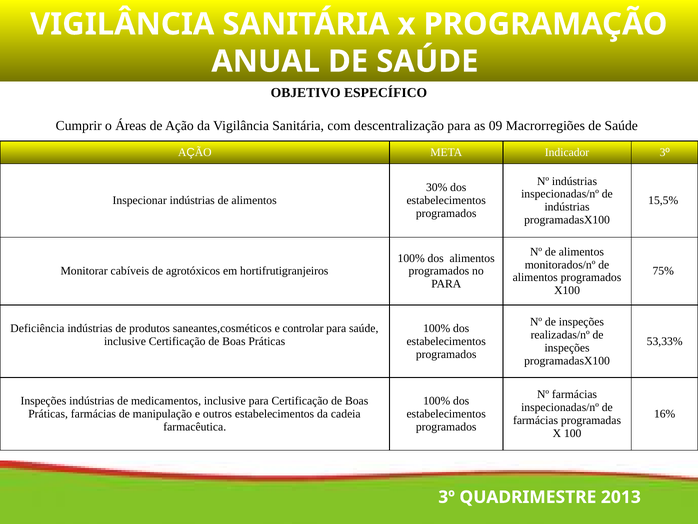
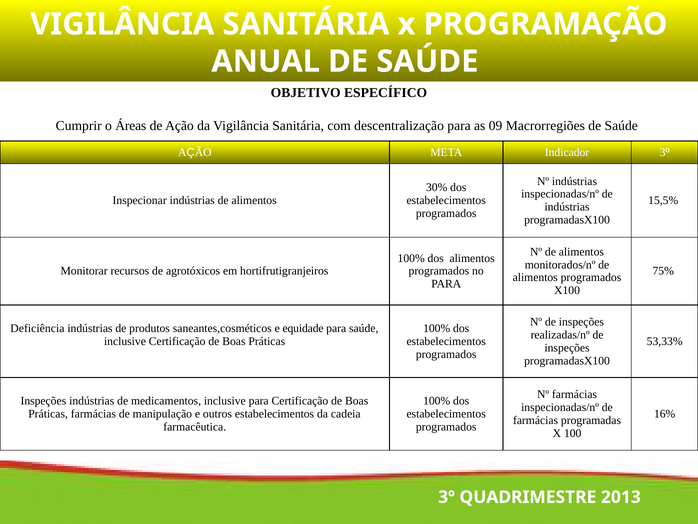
cabíveis: cabíveis -> recursos (130, 271)
controlar: controlar -> equidade (303, 328)
